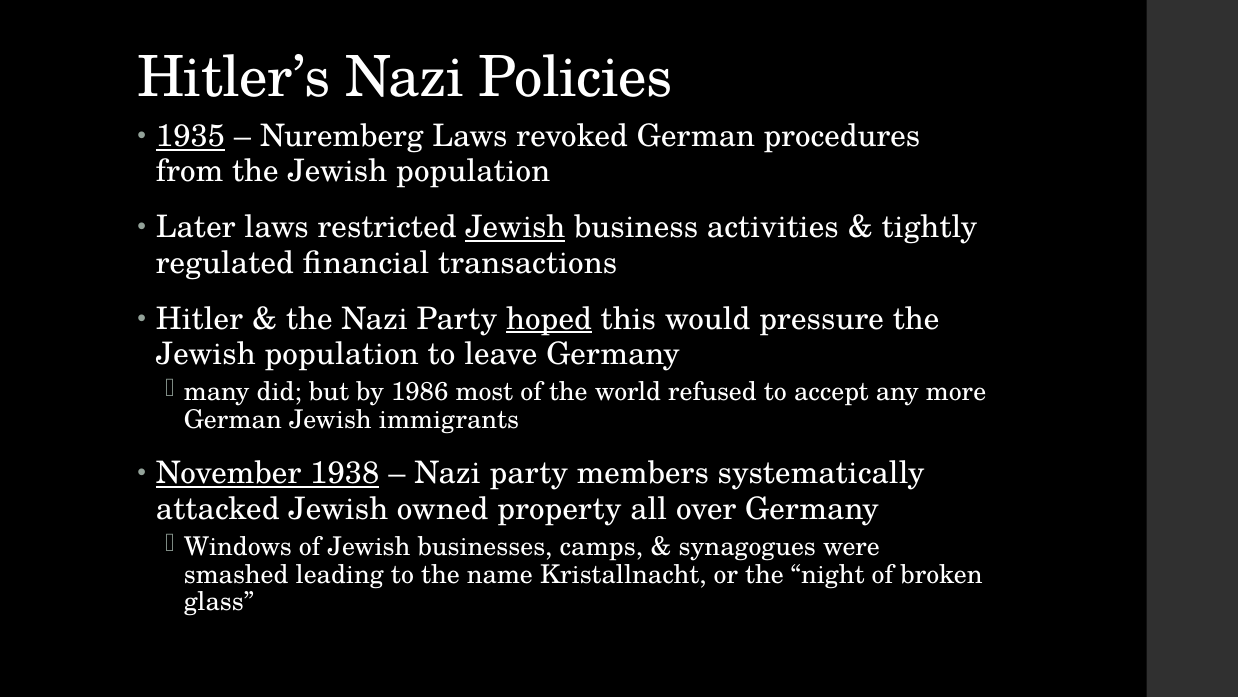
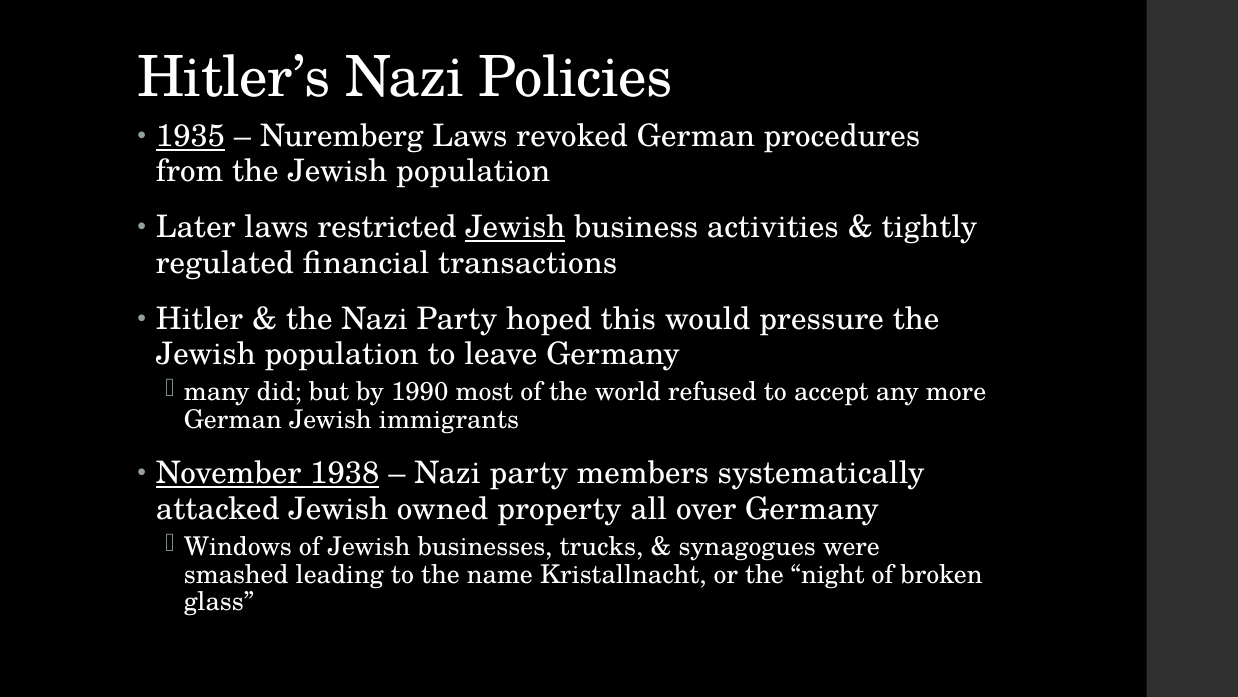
hoped underline: present -> none (549, 319)
1986: 1986 -> 1990 (420, 391)
camps: camps -> trucks (601, 546)
